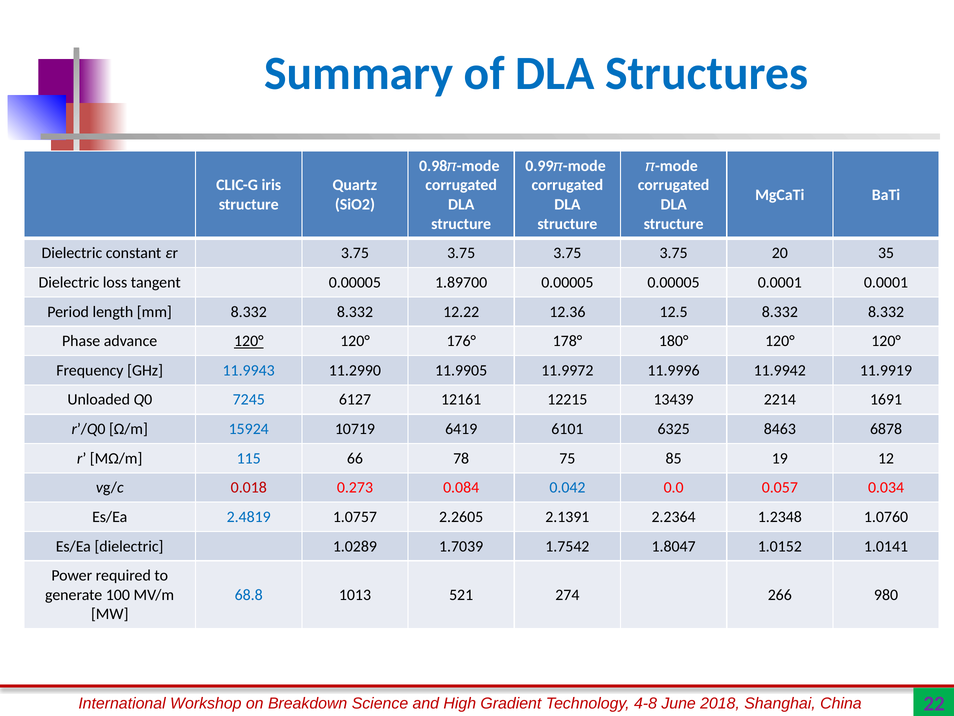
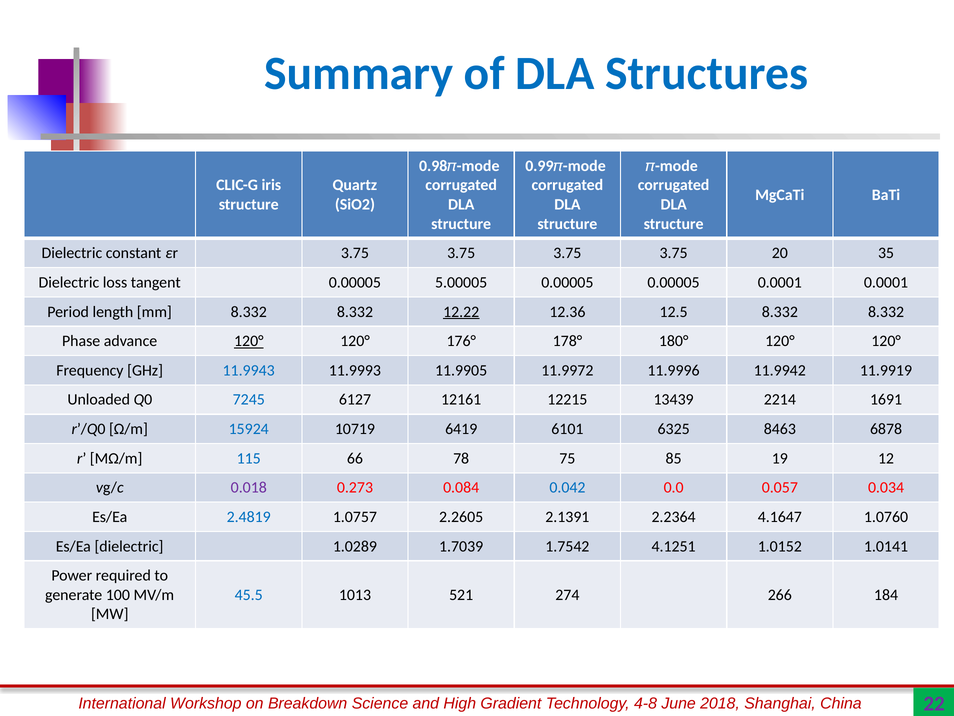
1.89700: 1.89700 -> 5.00005 (461, 282)
12.22 underline: none -> present (461, 312)
11.2990: 11.2990 -> 11.9993 (355, 370)
0.018 colour: red -> purple (249, 487)
1.2348: 1.2348 -> 4.1647 (780, 517)
1.8047: 1.8047 -> 4.1251 (674, 546)
68.8: 68.8 -> 45.5 (249, 594)
980: 980 -> 184 (886, 594)
